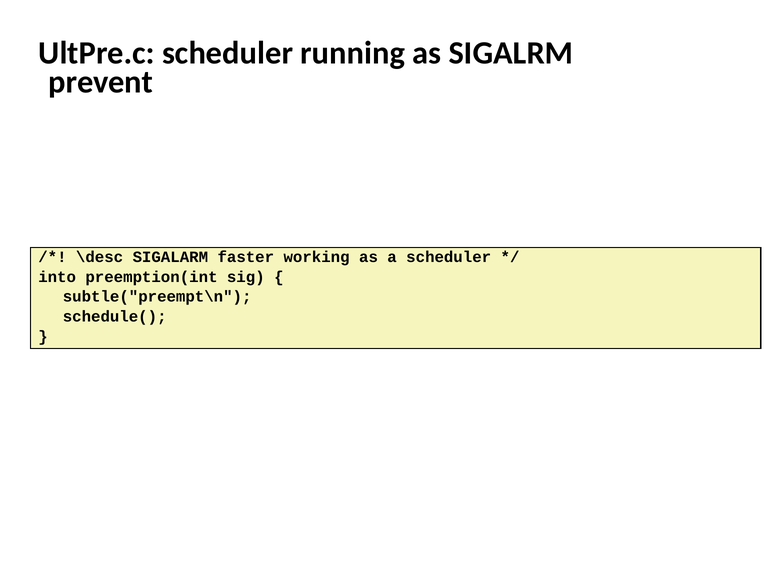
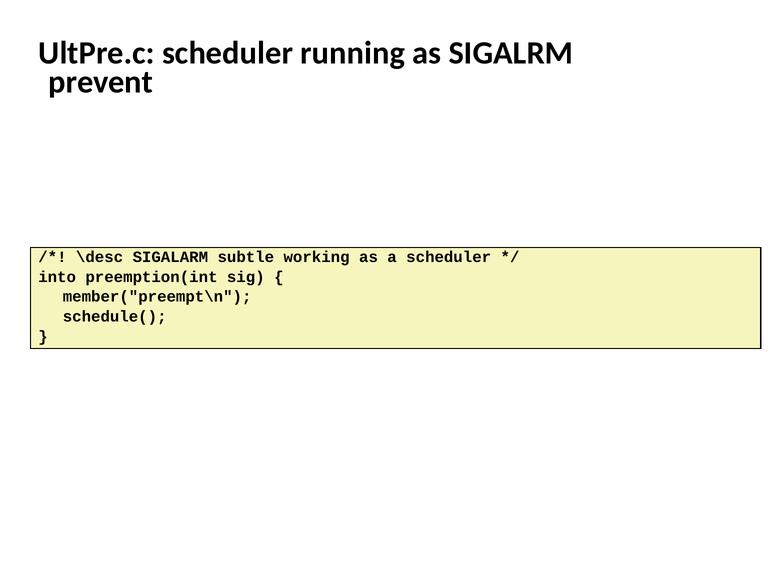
faster: faster -> subtle (246, 257)
subtle("preempt\n: subtle("preempt\n -> member("preempt\n (157, 297)
